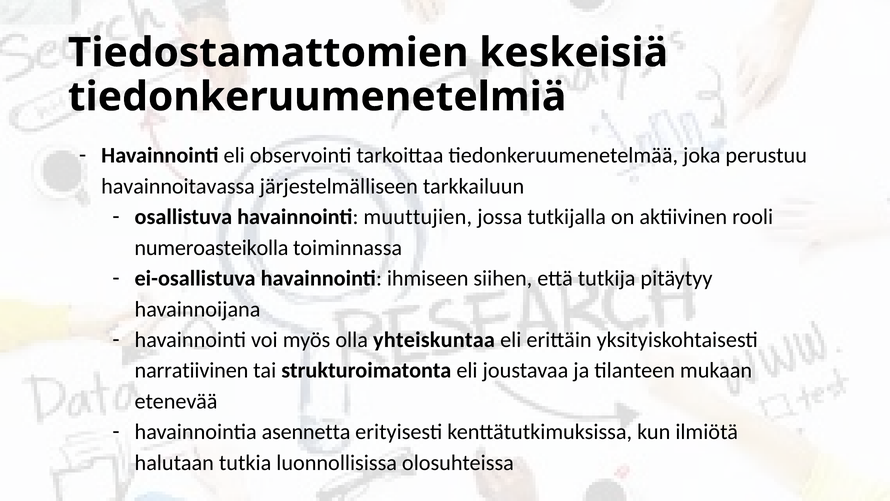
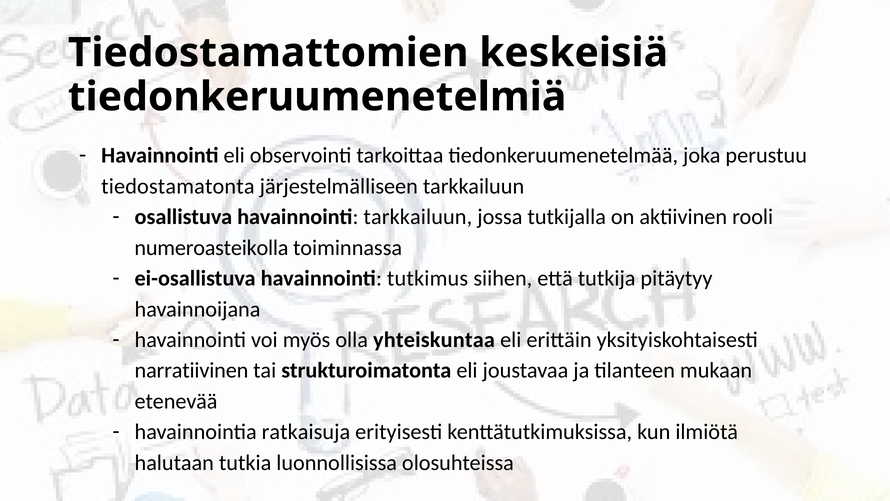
havainnoitavassa: havainnoitavassa -> tiedostamatonta (178, 186)
havainnointi muuttujien: muuttujien -> tarkkailuun (418, 217)
ihmiseen: ihmiseen -> tutkimus (428, 278)
asennetta: asennetta -> ratkaisuja (306, 432)
